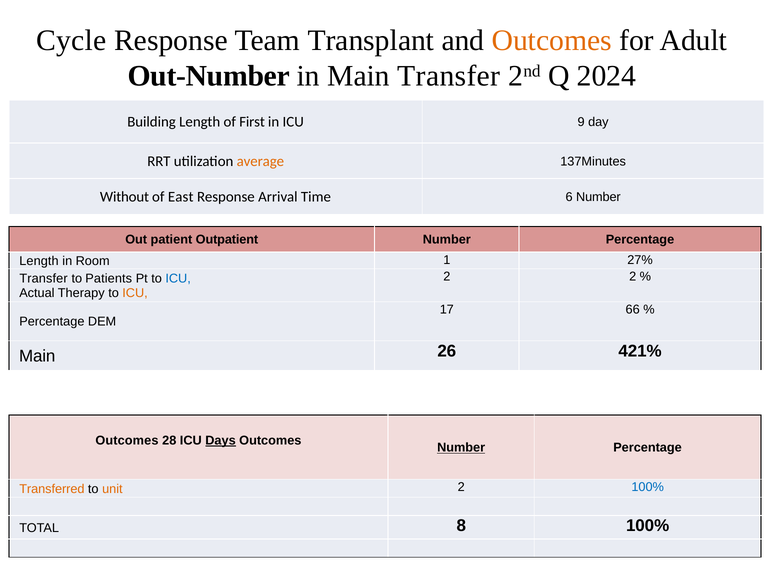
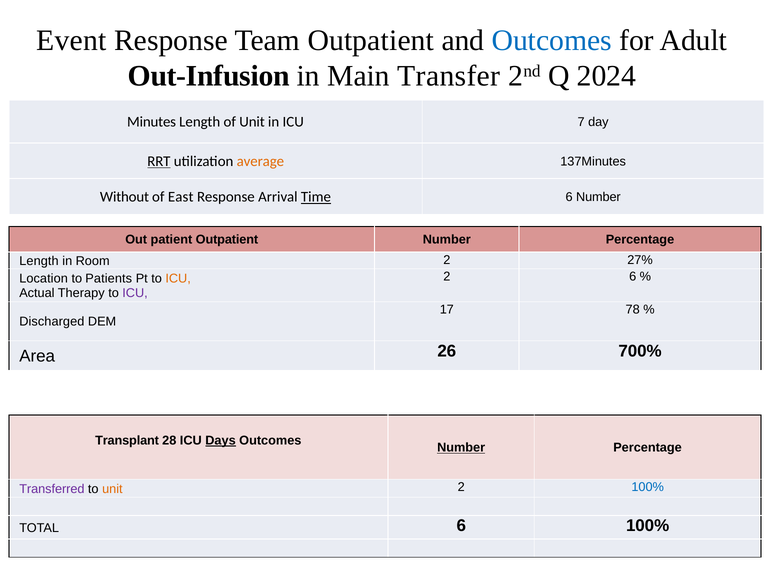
Cycle: Cycle -> Event (71, 40)
Team Transplant: Transplant -> Outpatient (371, 40)
Outcomes colour: orange -> blue (552, 40)
Out-Number: Out-Number -> Out-Infusion (209, 76)
Building: Building -> Minutes (152, 122)
of First: First -> Unit (252, 122)
9: 9 -> 7 (581, 122)
RRT underline: none -> present (159, 161)
Time underline: none -> present (316, 197)
Room 1: 1 -> 2 (447, 260)
2 2: 2 -> 6 (633, 277)
Transfer: Transfer -> Location (44, 279)
ICU colour: blue -> orange (178, 279)
ICU colour: orange -> purple (135, 293)
66: 66 -> 78 (633, 310)
Percentage: Percentage -> Discharged (52, 322)
Main: Main -> Area (37, 356)
421%: 421% -> 700% (640, 351)
Outcomes: Outcomes -> Transplant (127, 441)
Transferred colour: orange -> purple (52, 489)
TOTAL 8: 8 -> 6 (461, 526)
